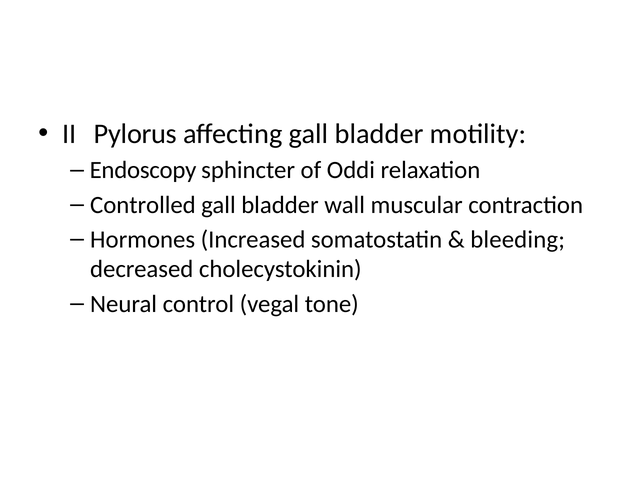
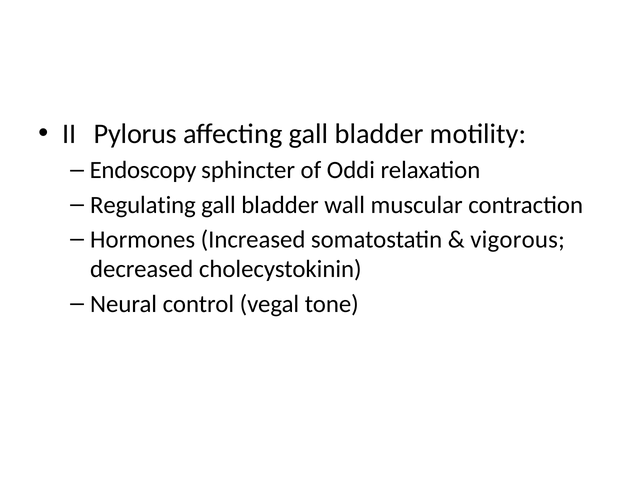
Controlled: Controlled -> Regulating (143, 205)
bleeding: bleeding -> vigorous (518, 240)
